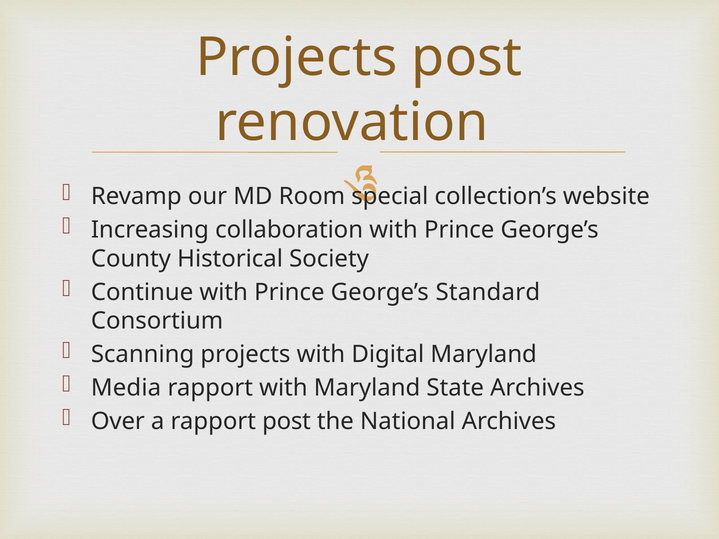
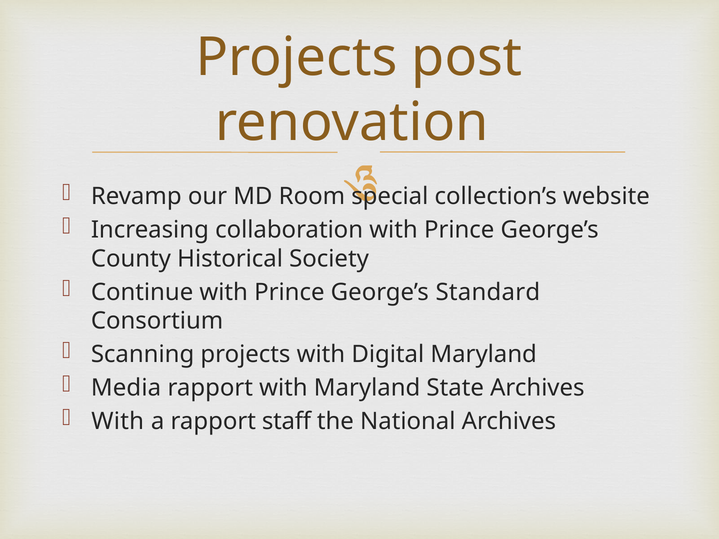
Over: Over -> With (118, 422)
rapport post: post -> staff (287, 422)
